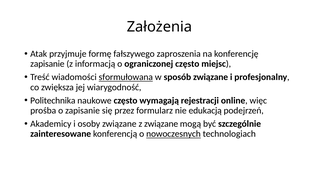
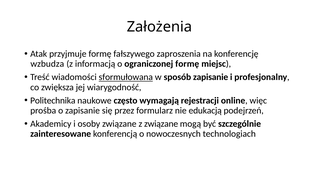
zapisanie: zapisanie -> wzbudza (47, 64)
ograniczonej często: często -> formę (187, 64)
sposób związane: związane -> zapisanie (211, 77)
nowoczesnych underline: present -> none (174, 134)
